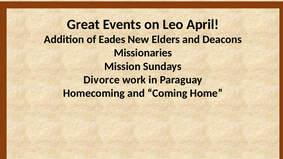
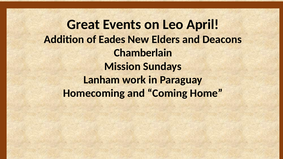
Missionaries: Missionaries -> Chamberlain (143, 53)
Divorce: Divorce -> Lanham (102, 80)
